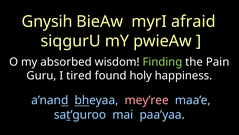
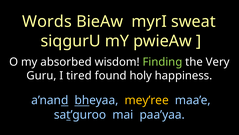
Gnysih: Gnysih -> Words (47, 21)
afraid: afraid -> sweat (193, 21)
Pain: Pain -> Very (218, 62)
mey’ree colour: pink -> yellow (147, 100)
